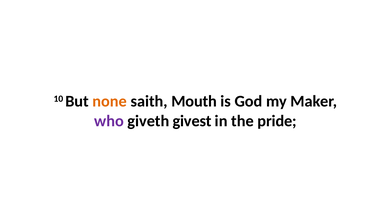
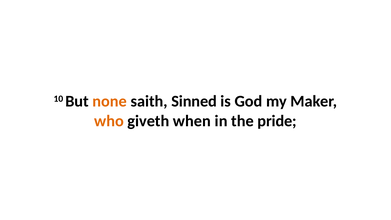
Mouth: Mouth -> Sinned (194, 101)
who colour: purple -> orange (109, 121)
givest: givest -> when (192, 121)
